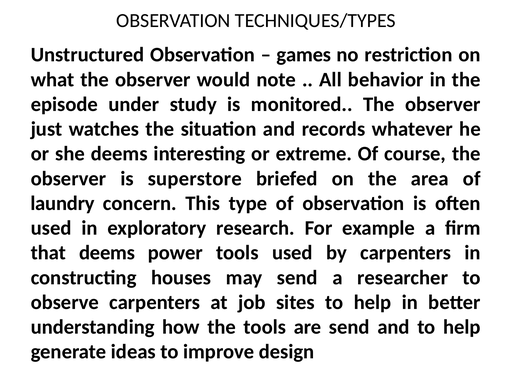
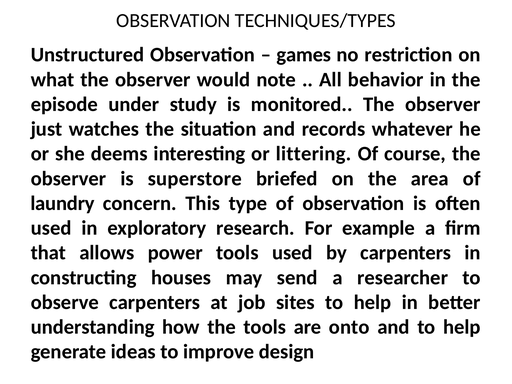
extreme: extreme -> littering (314, 154)
that deems: deems -> allows (107, 253)
are send: send -> onto (349, 327)
